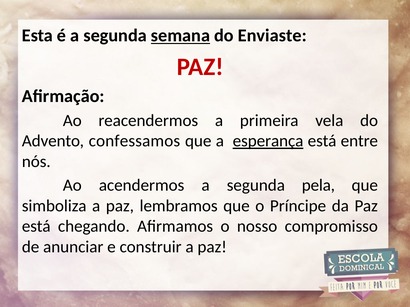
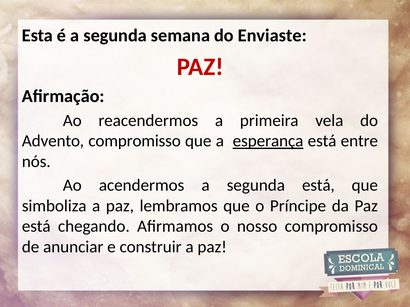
semana underline: present -> none (180, 36)
Advento confessamos: confessamos -> compromisso (135, 141)
segunda pela: pela -> está (318, 186)
